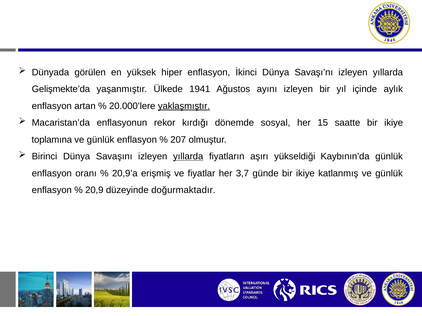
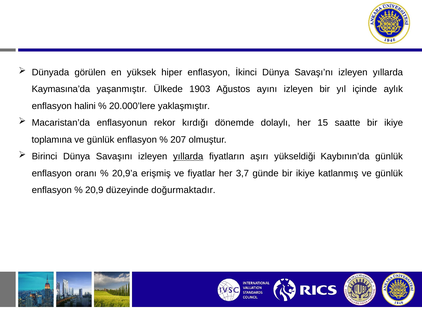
Gelişmekte’da: Gelişmekte’da -> Kaymasına’da (61, 89)
1941: 1941 -> 1903 (200, 89)
artan: artan -> halini (85, 106)
yaklaşmıştır underline: present -> none (184, 106)
sosyal: sosyal -> dolaylı (276, 123)
